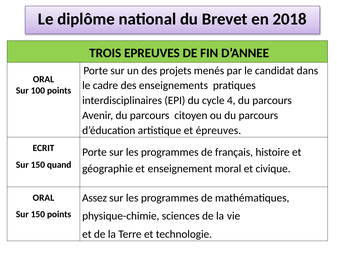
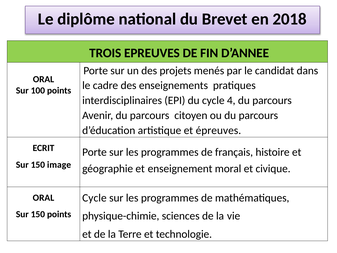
quand: quand -> image (59, 164)
Assez: Assez -> Cycle (94, 198)
